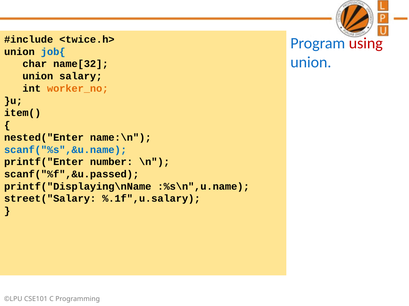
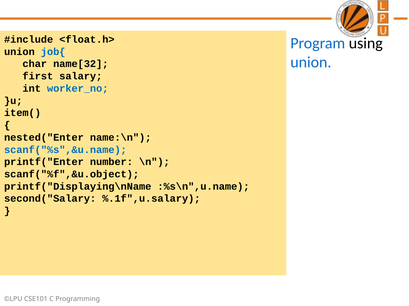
<twice.h>: <twice.h> -> <float.h> (87, 40)
using colour: red -> black (366, 43)
union: union -> first (38, 76)
worker_no colour: orange -> blue (78, 89)
scanf("%f",&u.passed: scanf("%f",&u.passed -> scanf("%f",&u.object (72, 175)
street("Salary: street("Salary -> second("Salary (50, 199)
